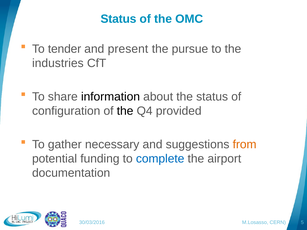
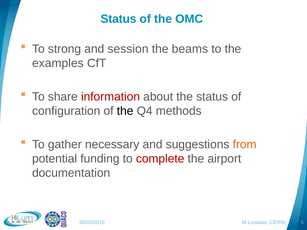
tender: tender -> strong (64, 49)
present: present -> session (128, 49)
pursue: pursue -> beams (190, 49)
industries: industries -> examples (58, 63)
information colour: black -> red (111, 97)
provided: provided -> methods (179, 111)
complete colour: blue -> red (160, 159)
